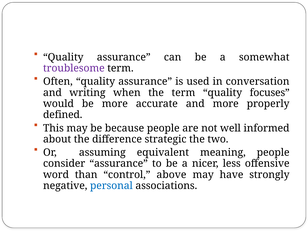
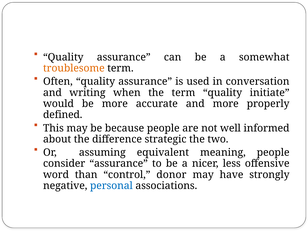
troublesome colour: purple -> orange (74, 68)
focuses: focuses -> initiate (270, 93)
above: above -> donor (171, 175)
